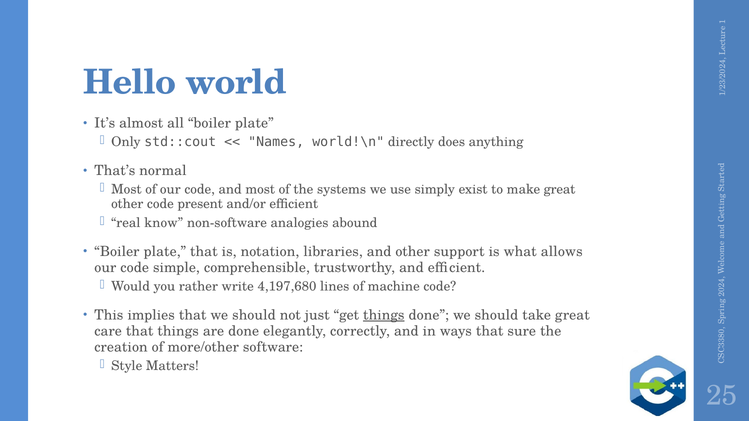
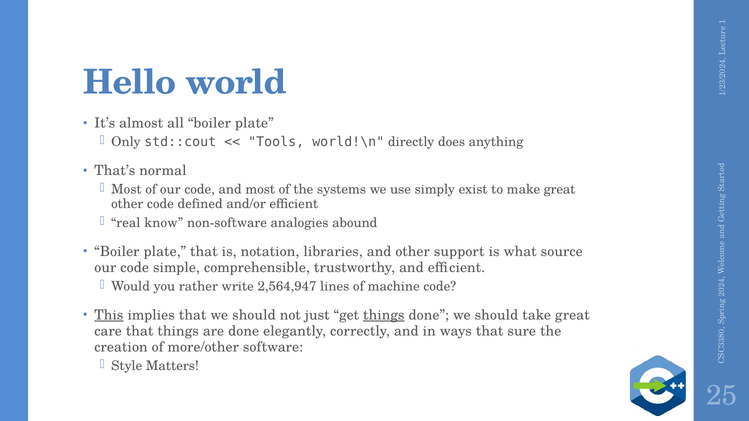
Names: Names -> Tools (276, 142)
present: present -> defined (200, 204)
allows: allows -> source (562, 252)
4,197,680: 4,197,680 -> 2,564,947 (287, 287)
This underline: none -> present (109, 315)
